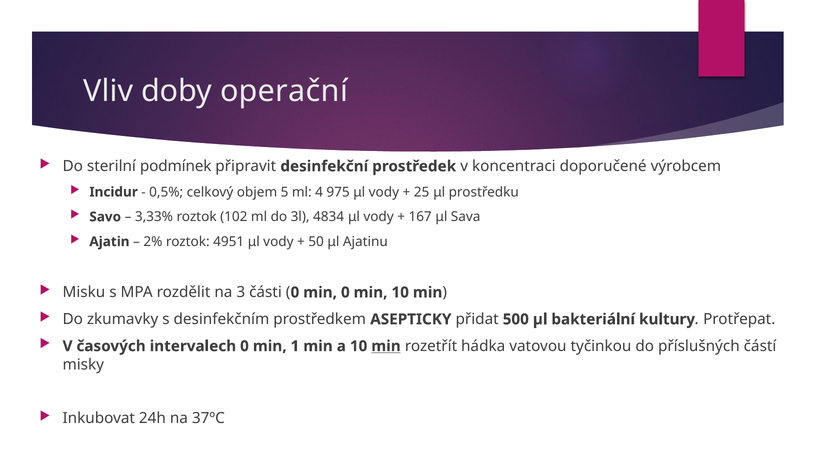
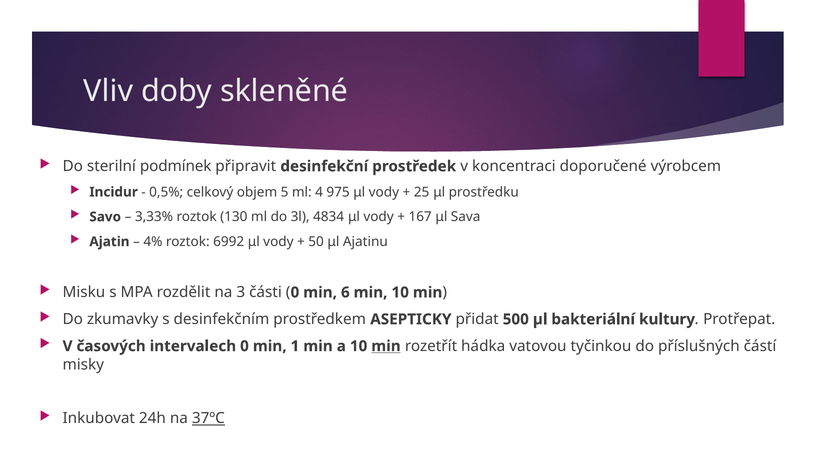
operační: operační -> skleněné (284, 91)
102: 102 -> 130 (234, 217)
2%: 2% -> 4% (153, 242)
4951: 4951 -> 6992 (229, 242)
min 0: 0 -> 6 (345, 292)
37ºC underline: none -> present (208, 418)
